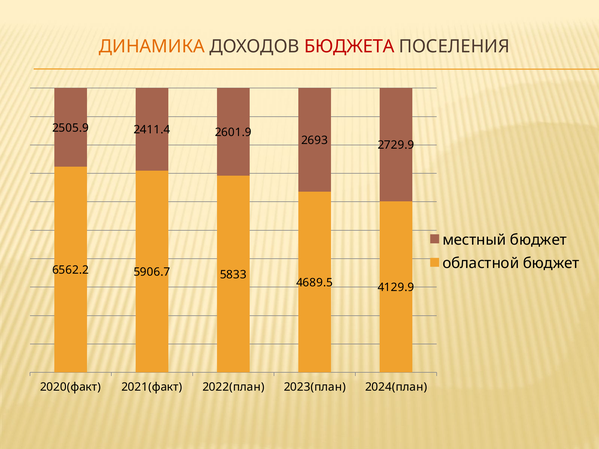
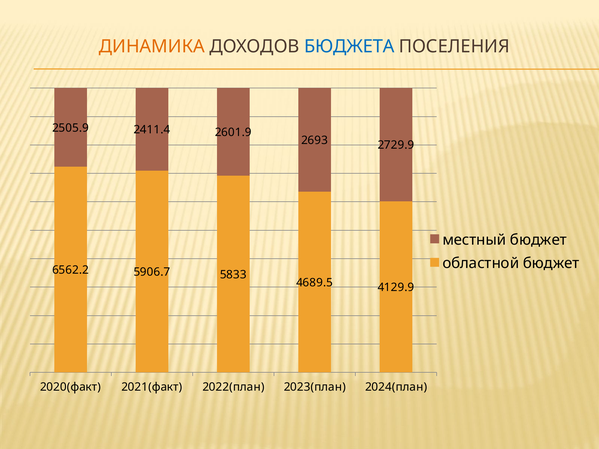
БЮДЖЕТА colour: red -> blue (349, 46)
